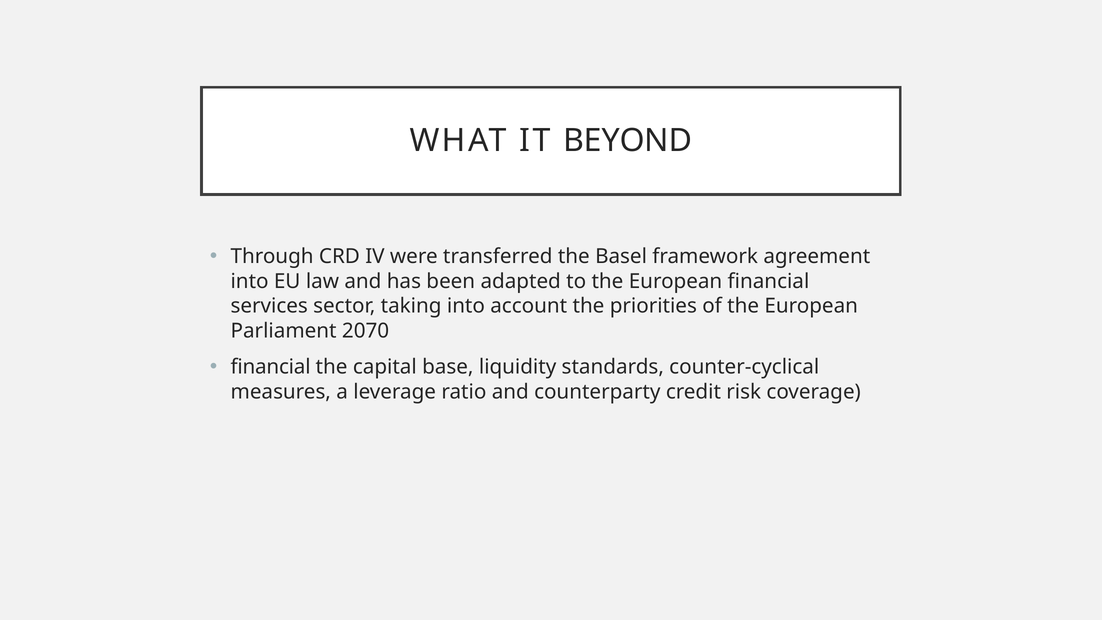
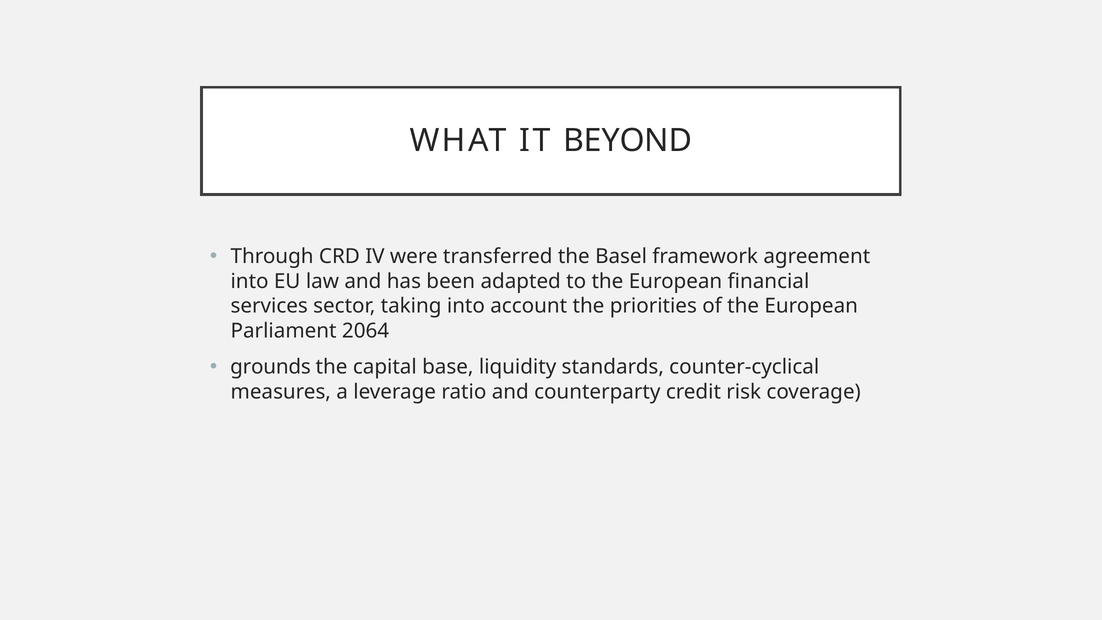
2070: 2070 -> 2064 (366, 331)
financial: financial -> grounds (271, 367)
